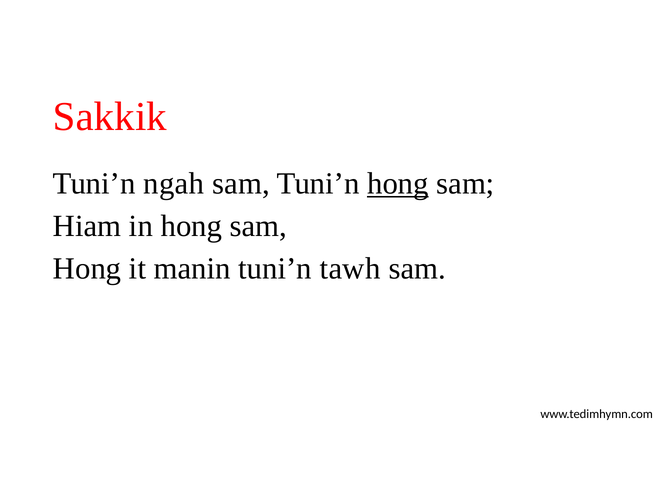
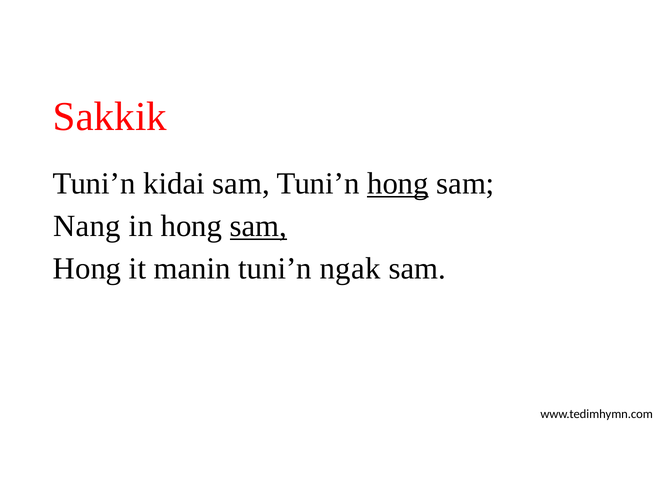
ngah: ngah -> kidai (174, 183)
Hiam: Hiam -> Nang (87, 226)
sam underline: none -> present (258, 226)
tawh: tawh -> ngak (350, 269)
